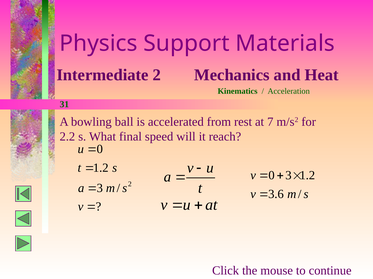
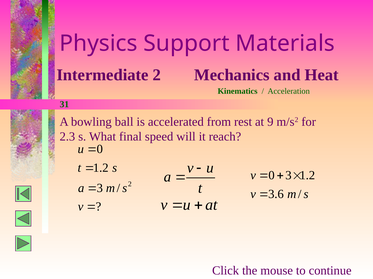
7: 7 -> 9 (270, 122)
2.2: 2.2 -> 2.3 (67, 137)
